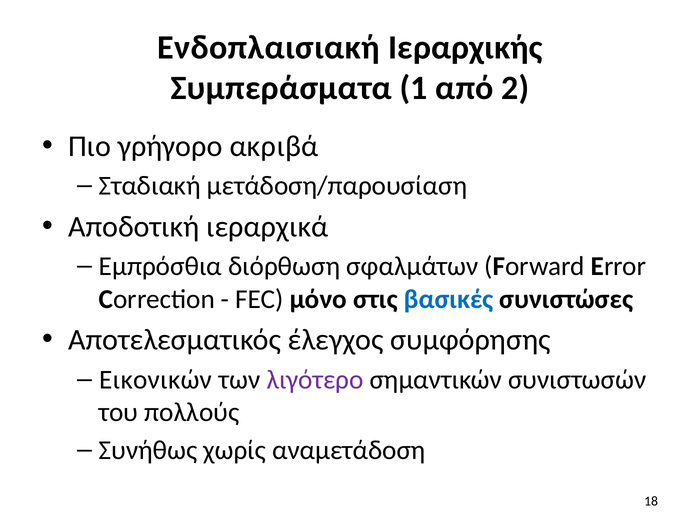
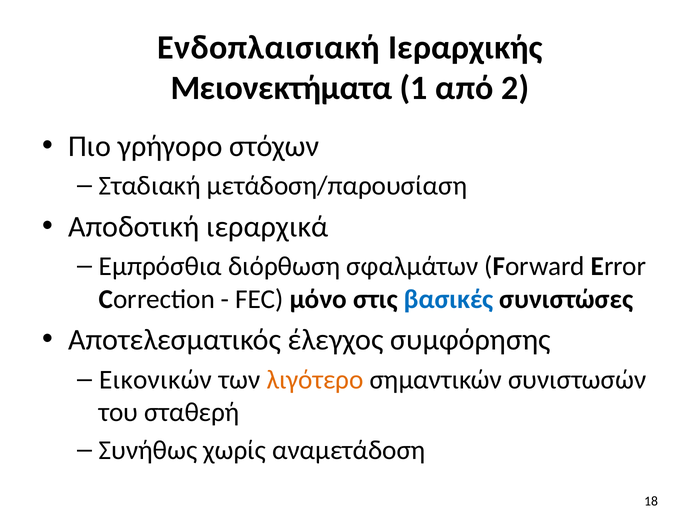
Συμπεράσματα: Συμπεράσματα -> Μειονεκτήματα (282, 88)
ακριβά: ακριβά -> στόχων (274, 146)
λιγότερο colour: purple -> orange (315, 380)
πολλούς: πολλούς -> σταθερή (192, 412)
